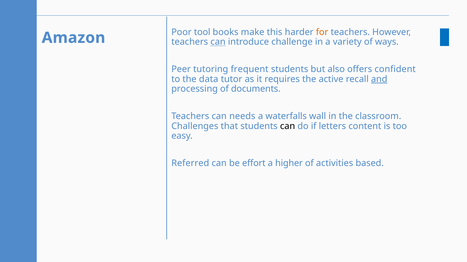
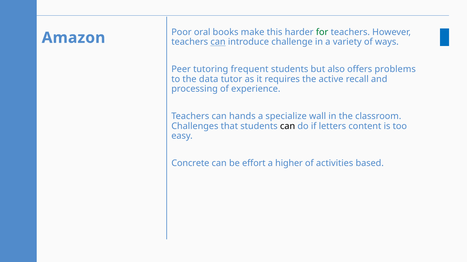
tool: tool -> oral (202, 32)
for colour: orange -> green (322, 32)
confident: confident -> problems (395, 69)
and underline: present -> none (379, 79)
documents: documents -> experience (256, 89)
needs: needs -> hands (242, 117)
waterfalls: waterfalls -> specialize (286, 117)
Referred: Referred -> Concrete (190, 164)
